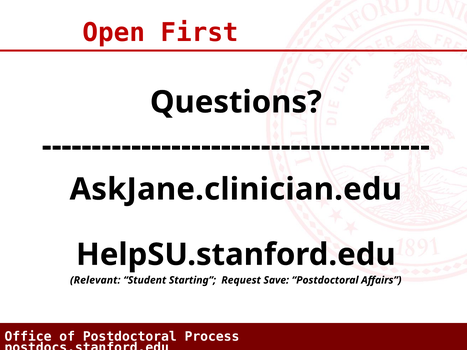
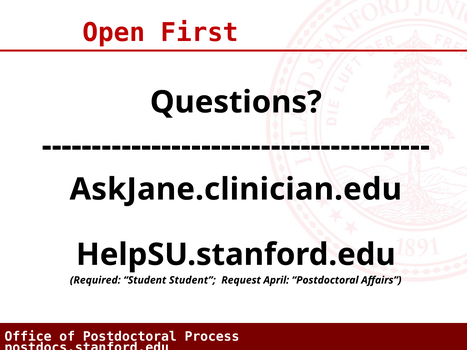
Relevant: Relevant -> Required (95, 280)
Student Starting: Starting -> Student (192, 280)
Save: Save -> April (276, 280)
